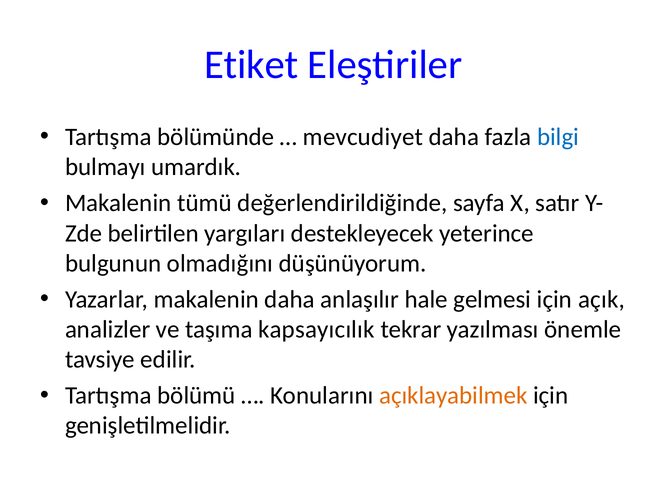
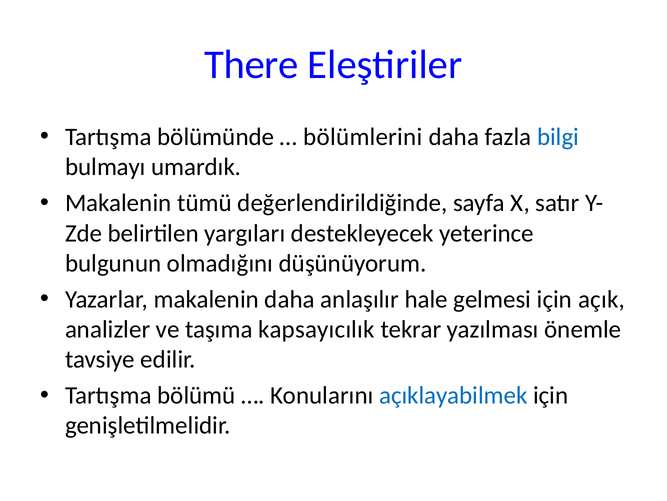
Etiket: Etiket -> There (251, 65)
mevcudiyet: mevcudiyet -> bölümlerini (363, 137)
açıklayabilmek colour: orange -> blue (453, 395)
